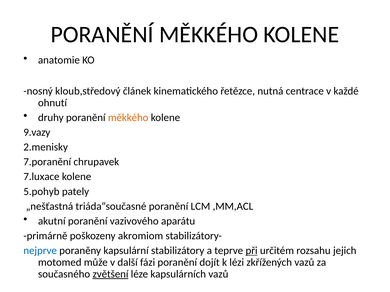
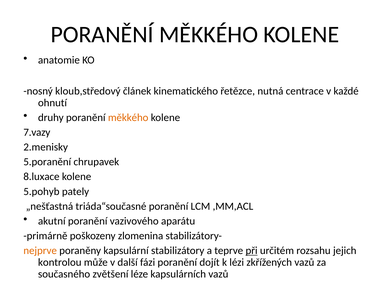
9.vazy: 9.vazy -> 7.vazy (37, 133)
7.poranění: 7.poranění -> 5.poranění (47, 162)
7.luxace: 7.luxace -> 8.luxace (41, 177)
akromiom: akromiom -> zlomenina (141, 236)
nejprve colour: blue -> orange (40, 251)
motomed: motomed -> kontrolou (60, 263)
zvětšení underline: present -> none (110, 274)
